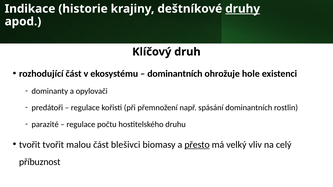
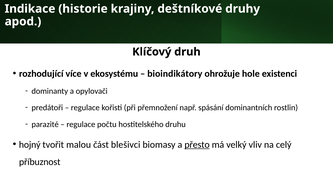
druhy underline: present -> none (243, 9)
rozhodující část: část -> více (74, 74)
dominantních: dominantních -> bioindikátory (175, 74)
tvořit: tvořit -> hojný (30, 145)
